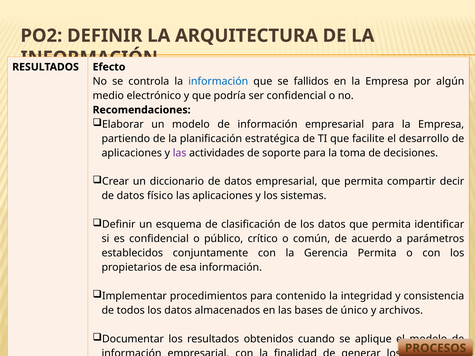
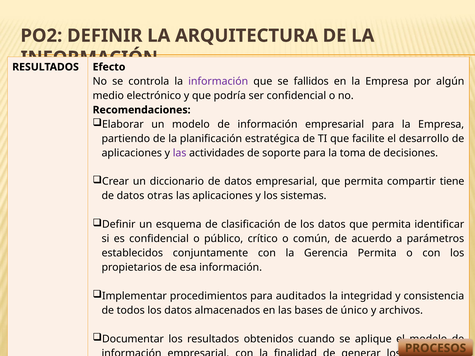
información colour: blue -> purple (218, 81)
decir: decir -> tiene (452, 182)
físico: físico -> otras (160, 196)
contenido: contenido -> auditados (301, 296)
